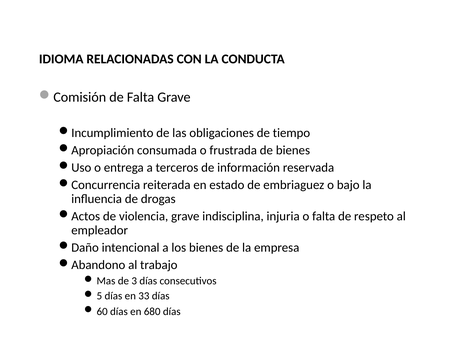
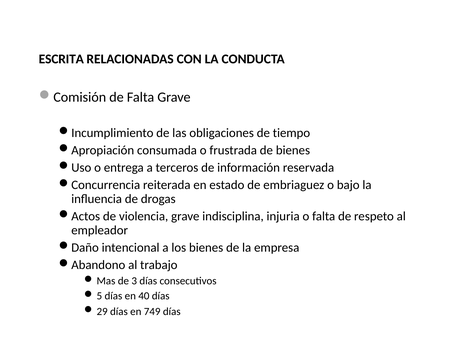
IDIOMA: IDIOMA -> ESCRITA (61, 59)
33: 33 -> 40 (144, 296)
60: 60 -> 29 (102, 311)
680: 680 -> 749 (152, 311)
